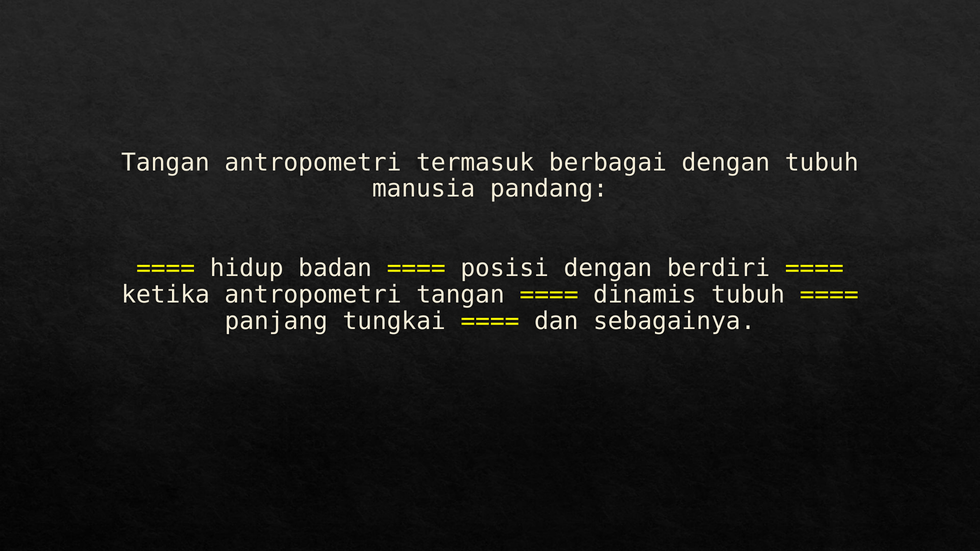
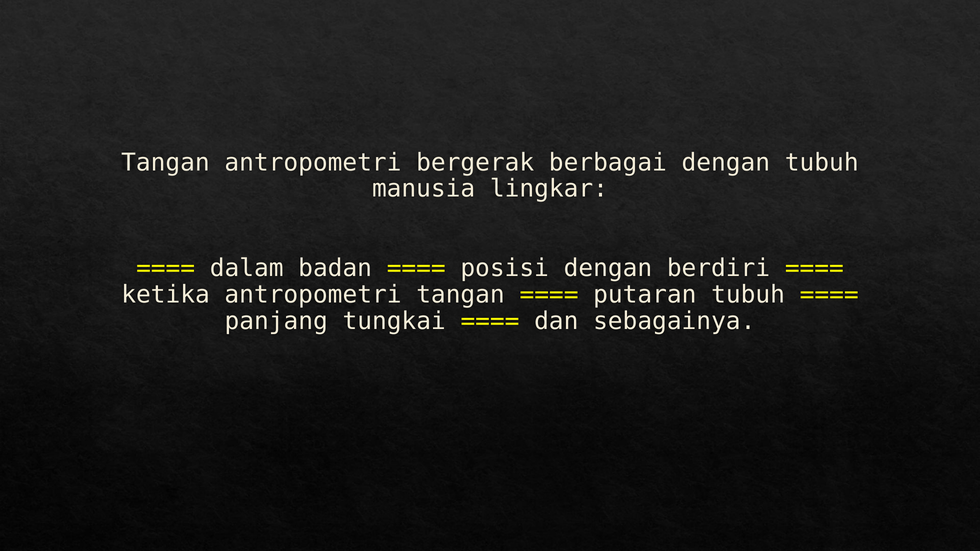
termasuk: termasuk -> bergerak (475, 163)
pandang: pandang -> lingkar (549, 189)
hidup: hidup -> dalam (247, 268)
dinamis: dinamis -> putaran (645, 295)
